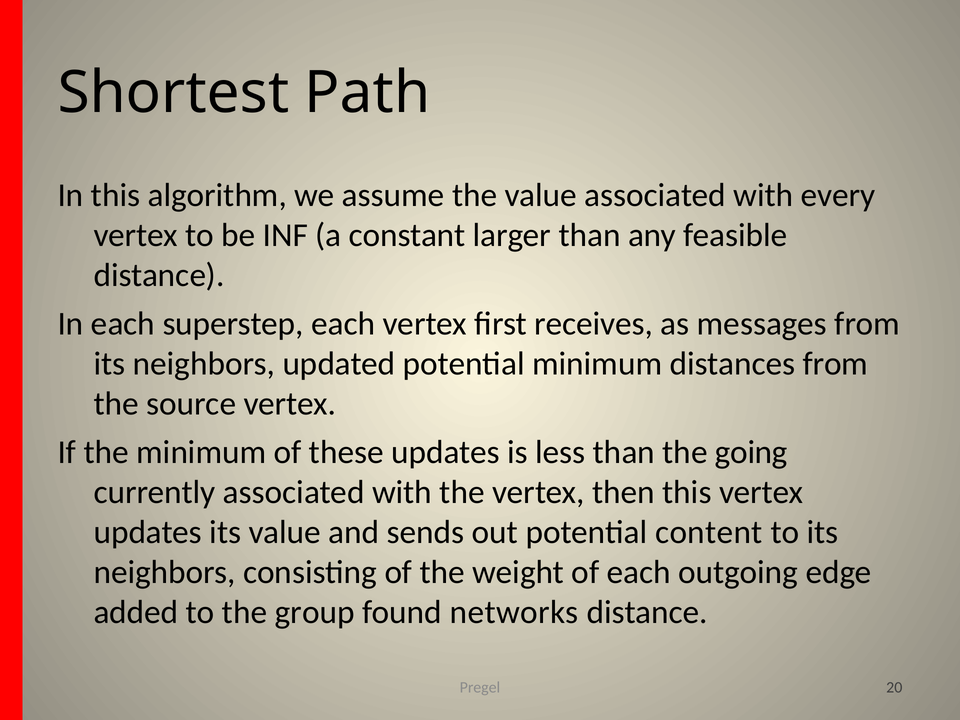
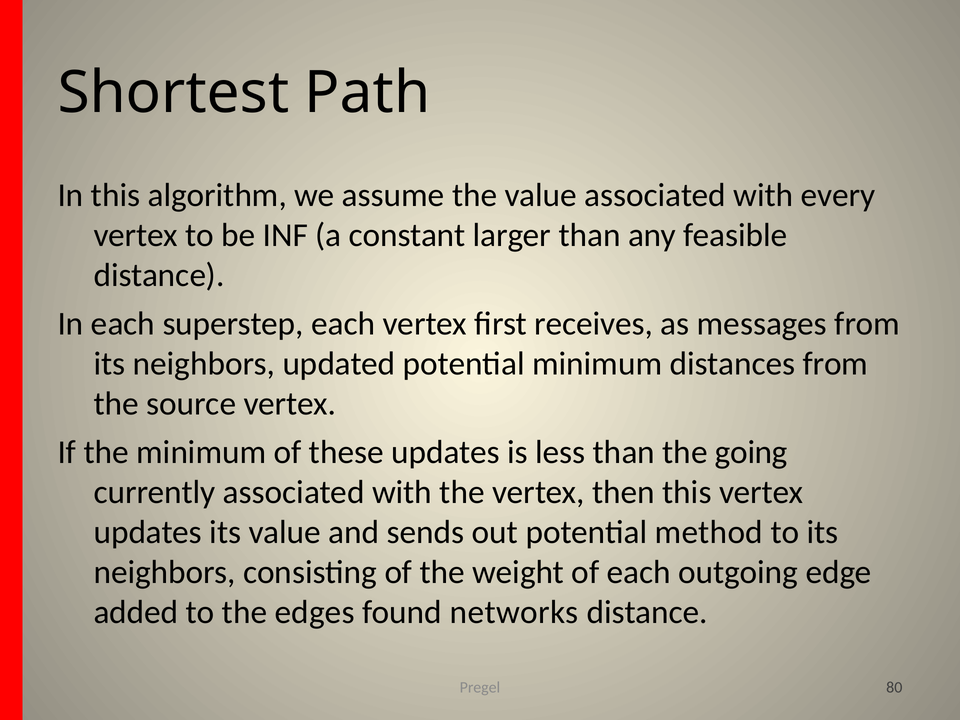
content: content -> method (709, 532)
group: group -> edges (315, 612)
20: 20 -> 80 (894, 687)
